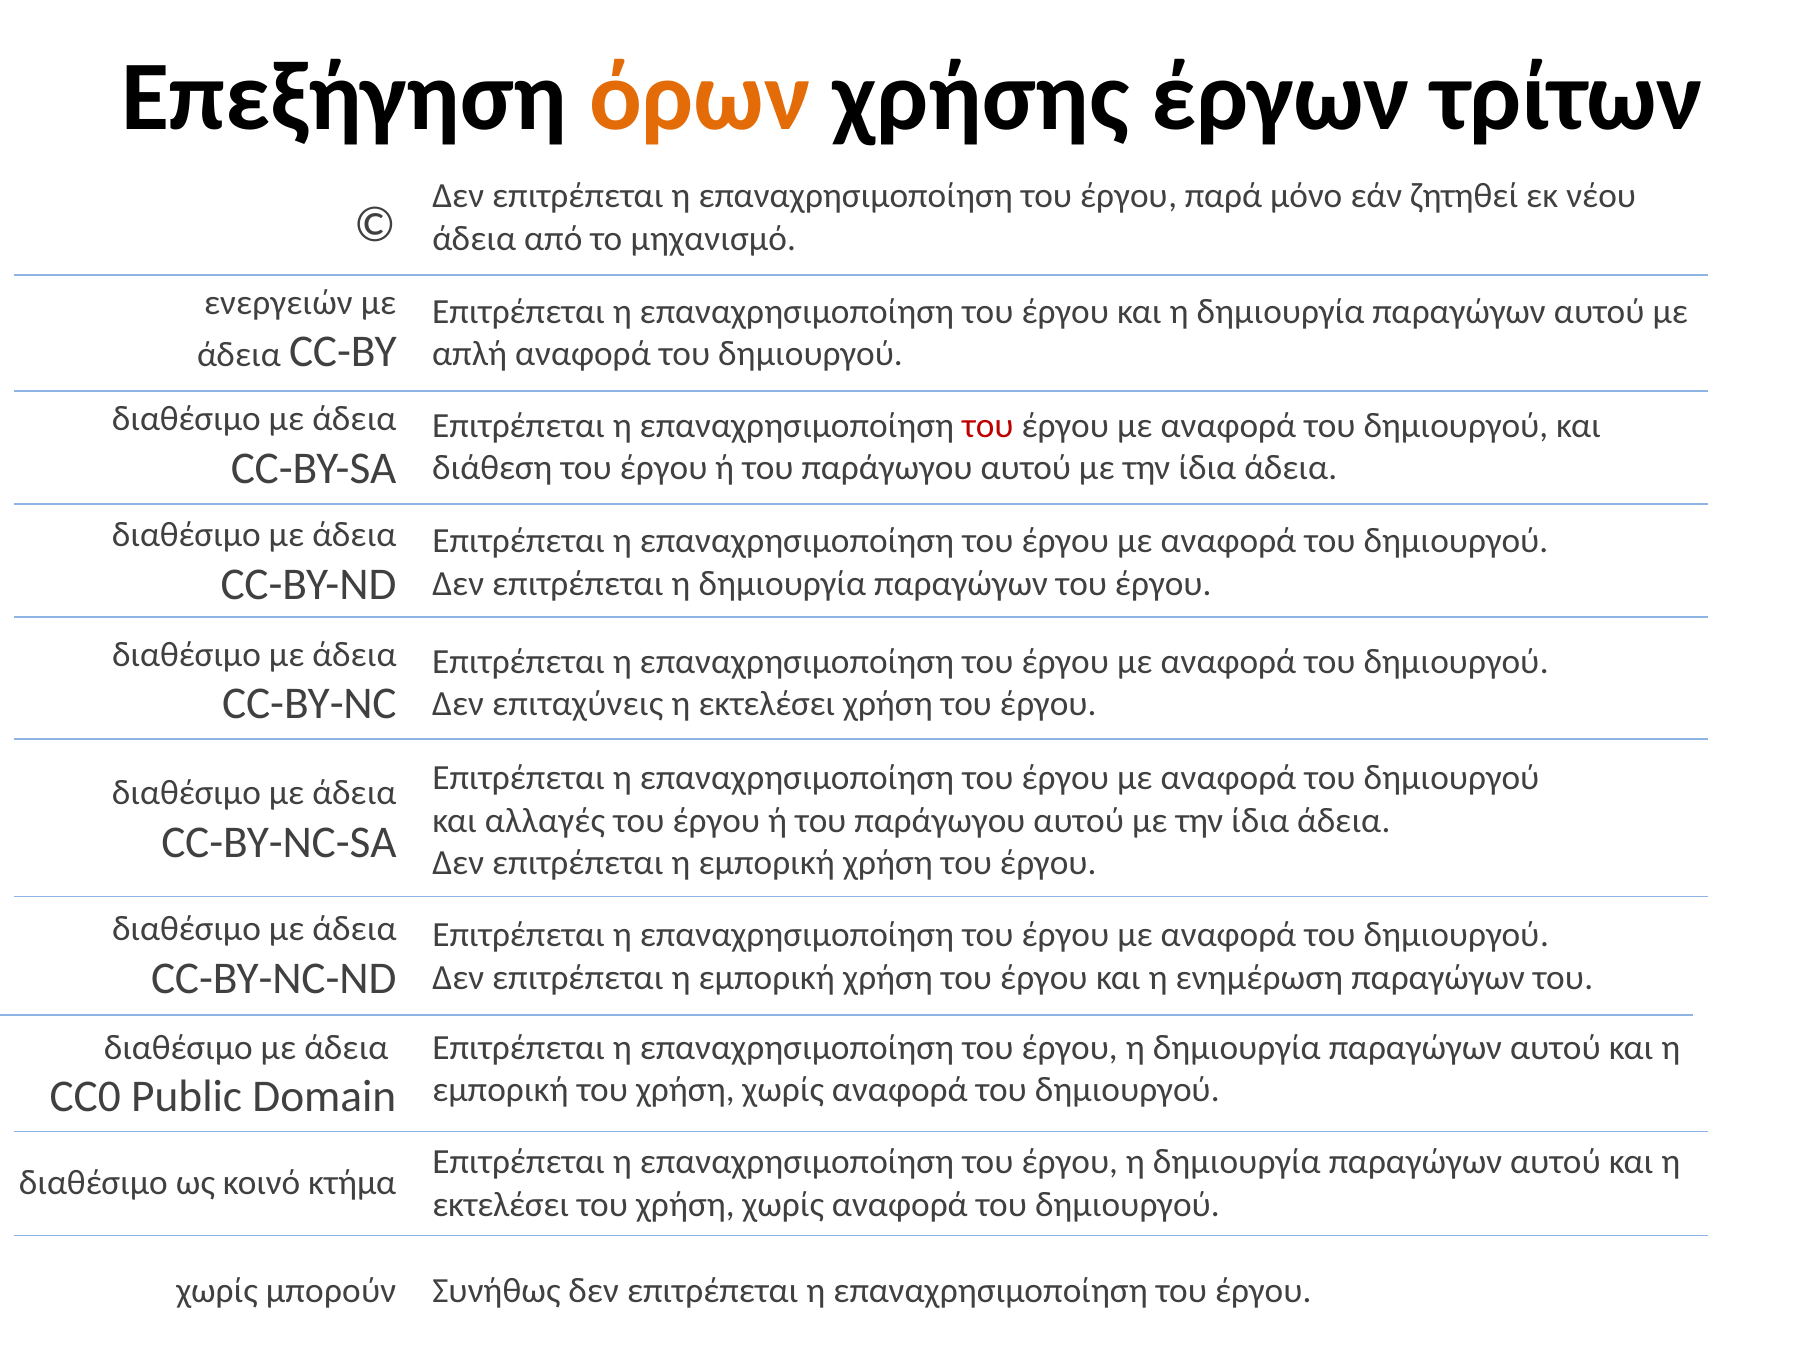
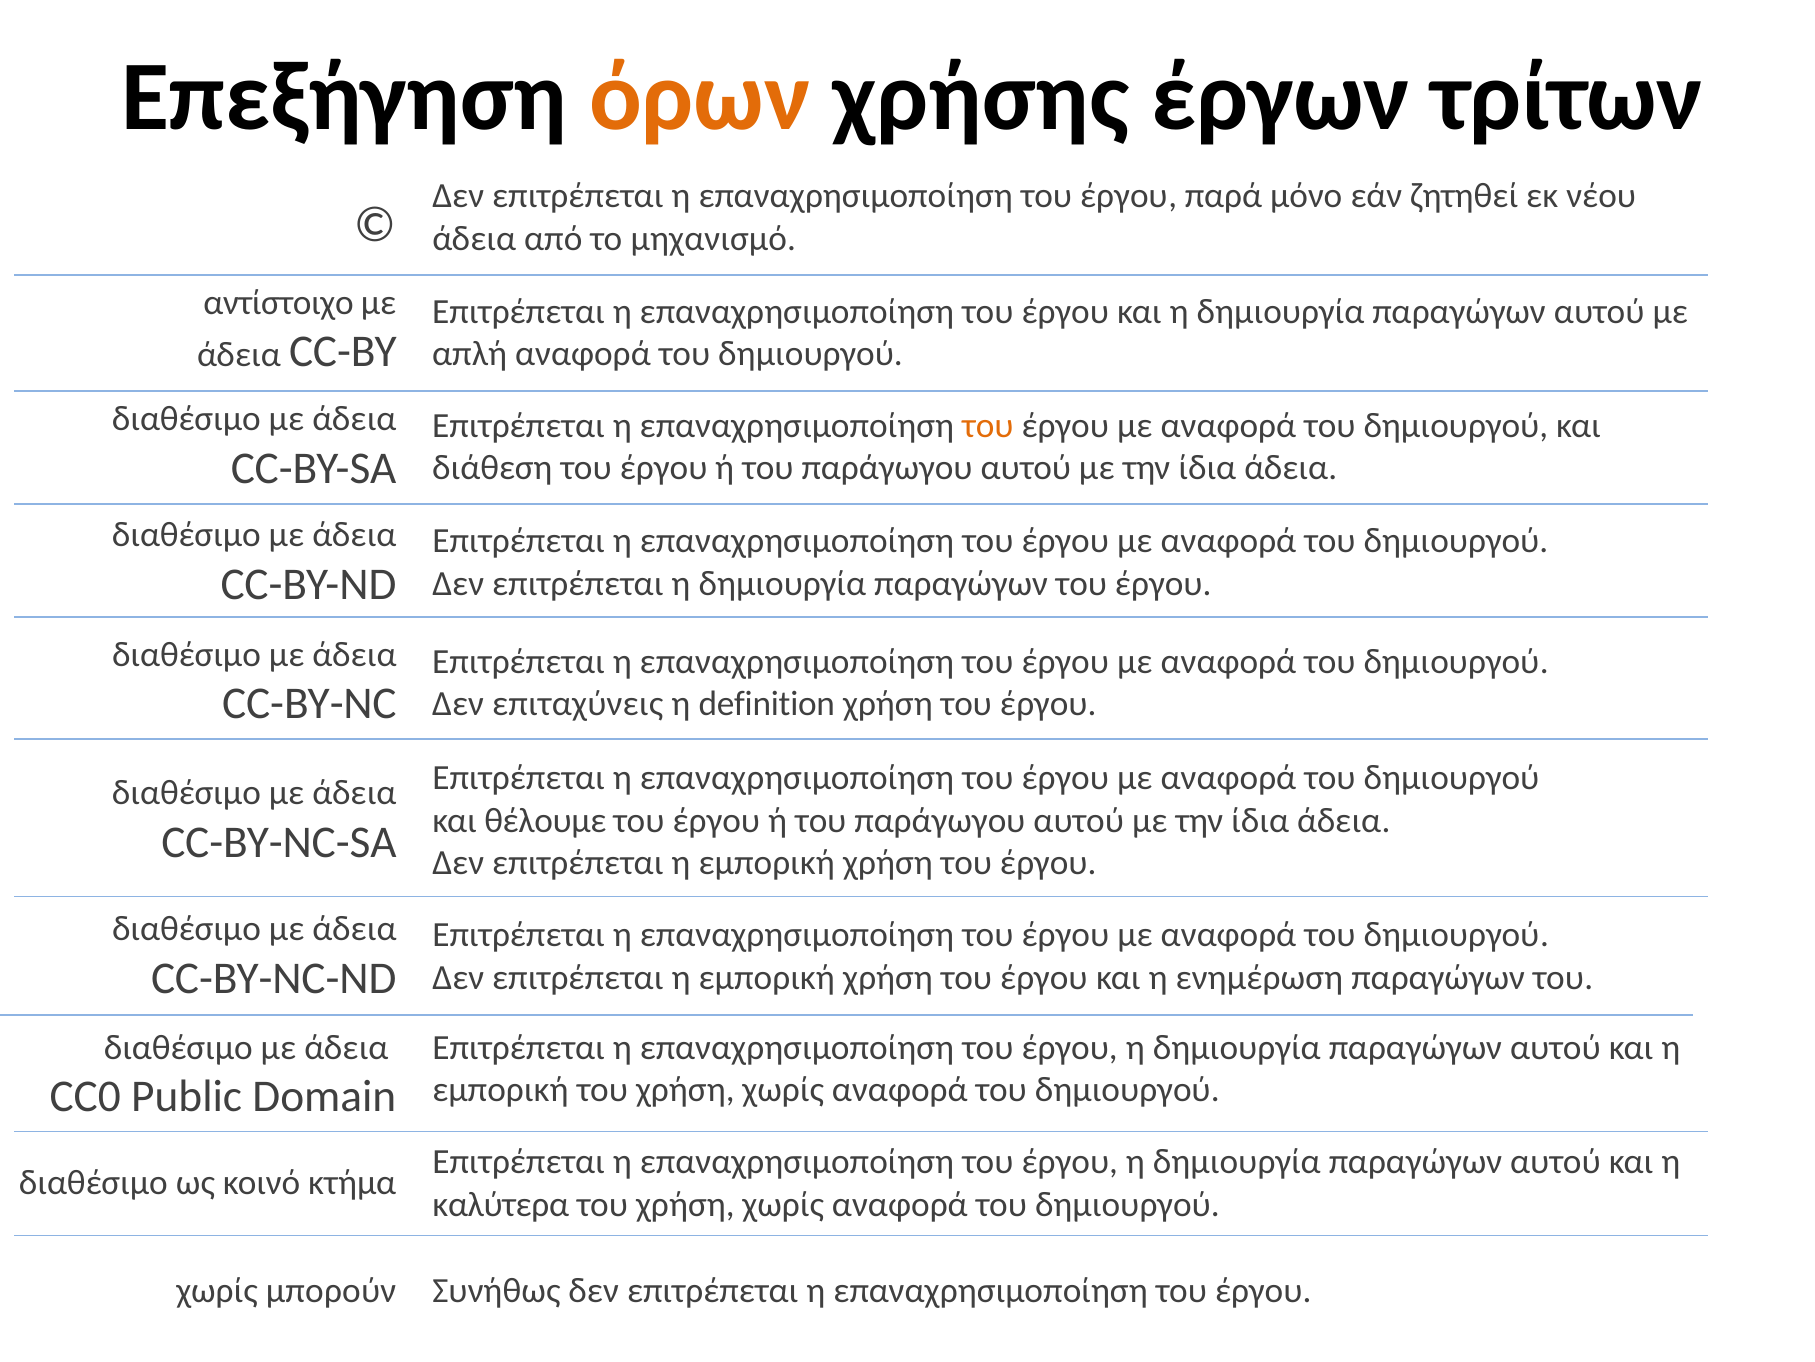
ενεργειών: ενεργειών -> αντίστοιχο (279, 303)
του colour: red -> orange (988, 426)
εκτελέσει: εκτελέσει -> definition (767, 704)
αλλαγές: αλλαγές -> θέλουμε (545, 820)
εκτελέσει: εκτελέσει -> καλύτερα (501, 1204)
